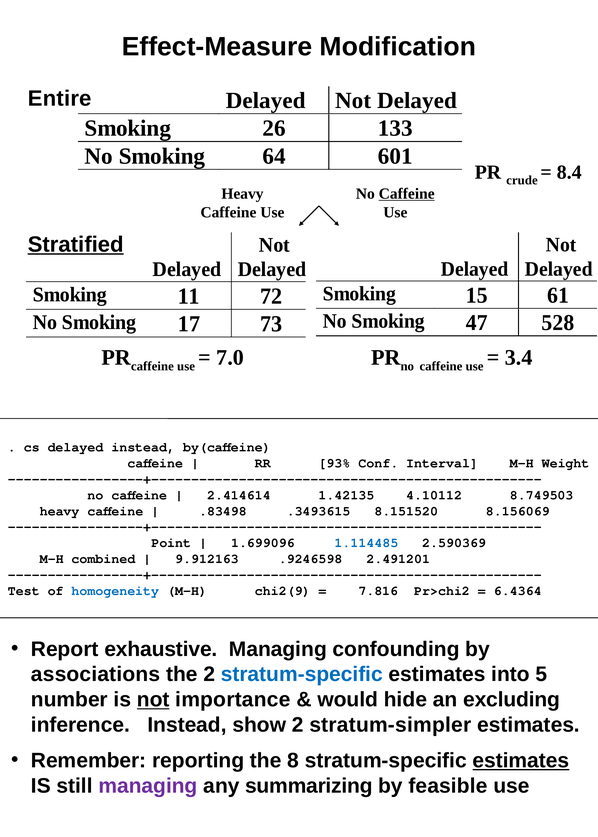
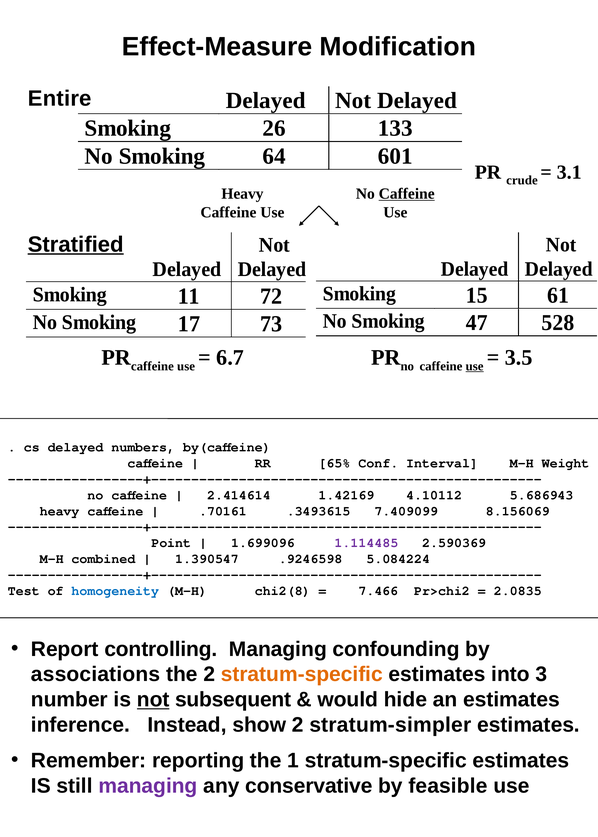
8.4: 8.4 -> 3.1 (569, 172)
7.0: 7.0 -> 6.7 (230, 358)
use underline: none -> present (475, 366)
3.4: 3.4 -> 3.5 (519, 358)
delayed instead: instead -> numbers (143, 447)
93%: 93% -> 65% (335, 463)
1.42135: 1.42135 -> 1.42169 (347, 495)
8.749503: 8.749503 -> 5.686943 (542, 495)
.83498: .83498 -> .70161 (223, 511)
8.151520: 8.151520 -> 7.409099 (406, 511)
1.114485 colour: blue -> purple (366, 543)
9.912163: 9.912163 -> 1.390547 (207, 559)
2.491201: 2.491201 -> 5.084224 (398, 559)
chi2(9: chi2(9 -> chi2(8 (283, 591)
7.816: 7.816 -> 7.466 (378, 591)
6.4364: 6.4364 -> 2.0835 (518, 591)
exhaustive: exhaustive -> controlling (161, 649)
stratum-specific colour: blue -> orange (302, 674)
5: 5 -> 3 (541, 674)
importance: importance -> subsequent (233, 700)
an excluding: excluding -> estimates (512, 700)
8: 8 -> 1 (293, 761)
estimates underline: present -> none (521, 761)
summarizing: summarizing -> conservative (309, 786)
